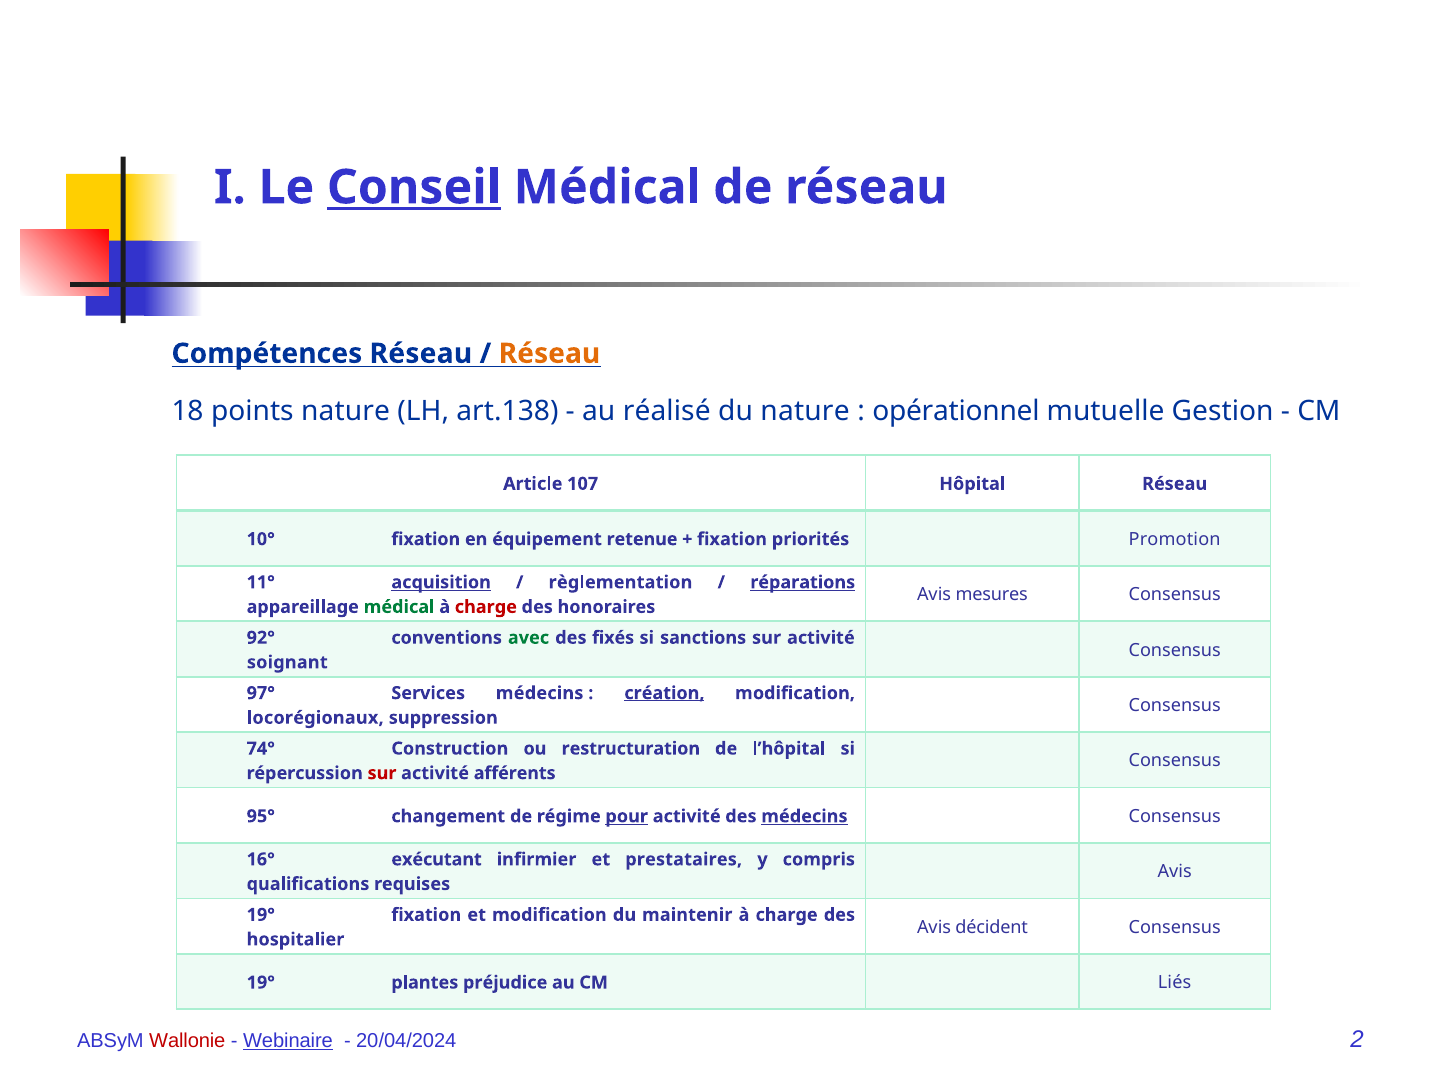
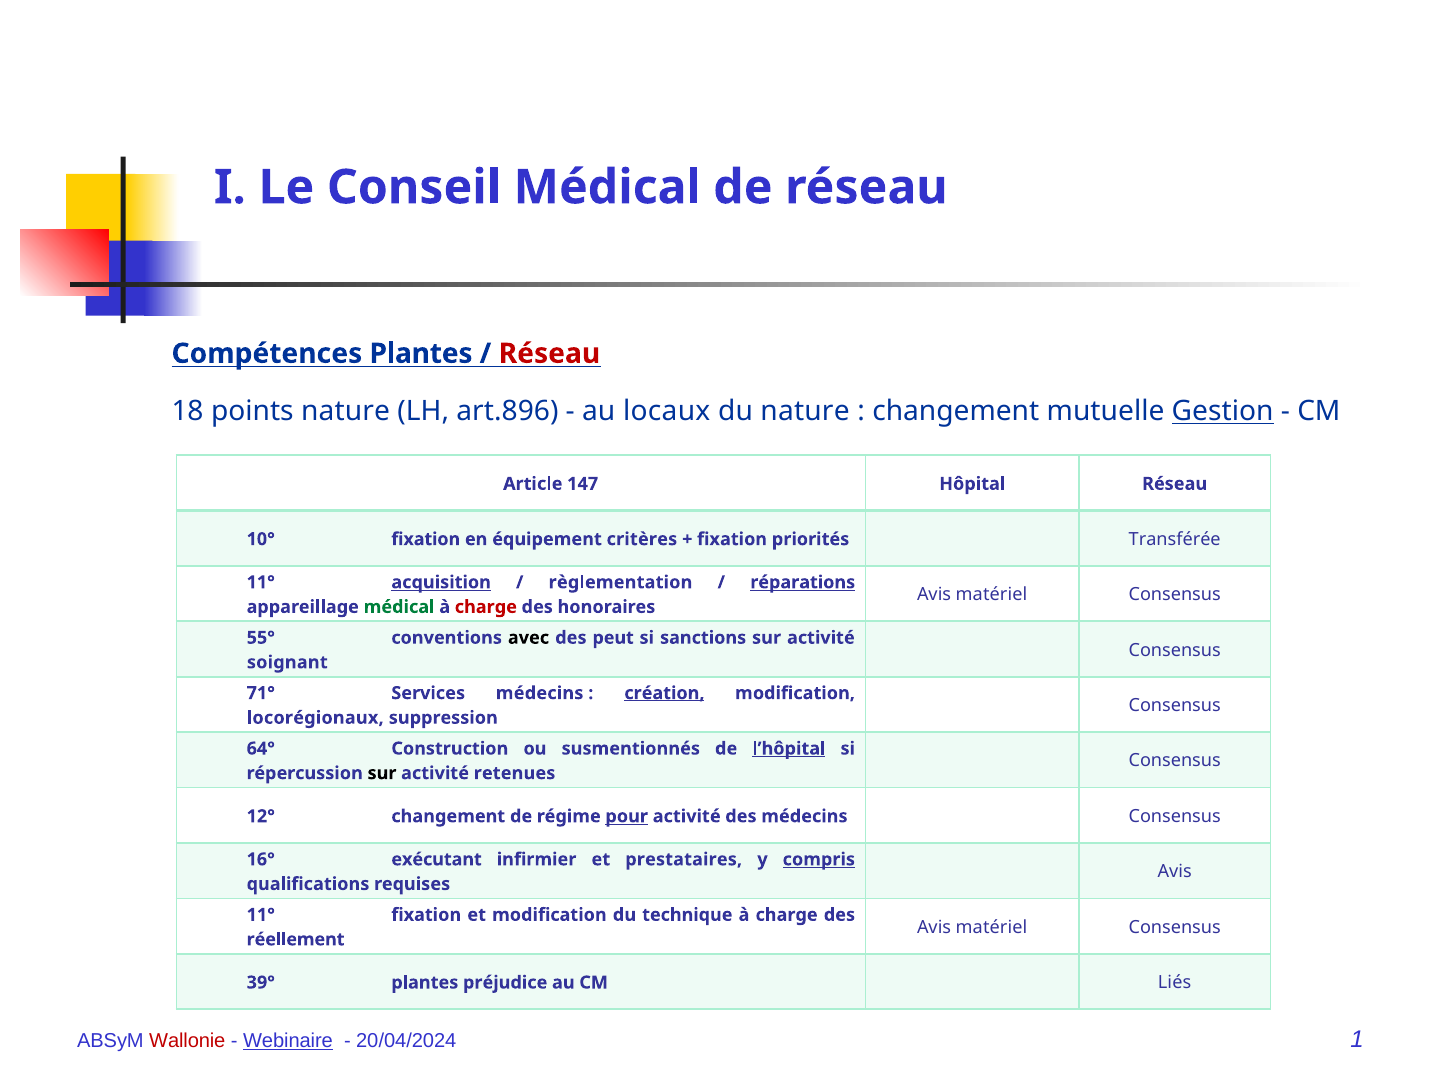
Conseil underline: present -> none (414, 187)
Compétences Réseau: Réseau -> Plantes (421, 354)
Réseau colour: orange -> red (549, 354)
art.138: art.138 -> art.896 (507, 411)
réalisé: réalisé -> locaux (667, 411)
opérationnel: opérationnel -> changement (956, 411)
Gestion underline: none -> present (1223, 411)
107: 107 -> 147 (583, 484)
retenue: retenue -> critères (642, 539)
Promotion: Promotion -> Transférée (1175, 539)
mesures: mesures -> matériel (992, 595)
92°: 92° -> 55° (261, 638)
avec colour: green -> black (529, 638)
fixés: fixés -> peut (613, 638)
97°: 97° -> 71° (261, 693)
74°: 74° -> 64° (261, 749)
restructuration: restructuration -> susmentionnés (631, 749)
l’hôpital underline: none -> present (789, 749)
sur colour: red -> black (382, 773)
afférents: afférents -> retenues (515, 773)
95°: 95° -> 12° (261, 816)
médecins underline: present -> none (804, 816)
compris underline: none -> present (819, 860)
19°: 19° -> 11° (261, 915)
maintenir: maintenir -> technique (687, 915)
décident: décident -> matériel (992, 927)
hospitalier: hospitalier -> réellement (296, 940)
19°: 19° -> 39° (261, 983)
2: 2 -> 1 (1357, 1039)
